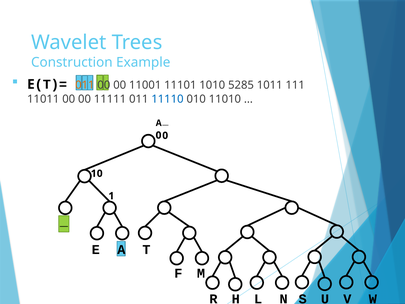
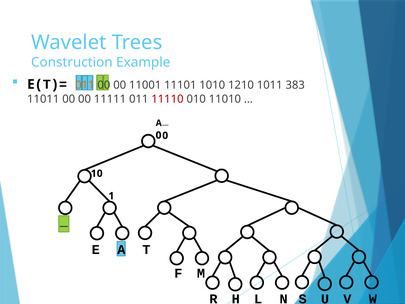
5285: 5285 -> 1210 (241, 85)
111: 111 -> 383 (295, 85)
11110 colour: blue -> red (167, 99)
